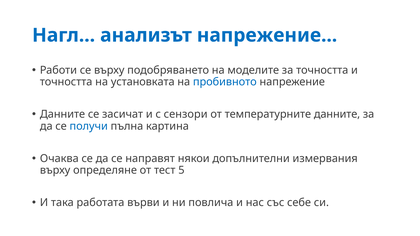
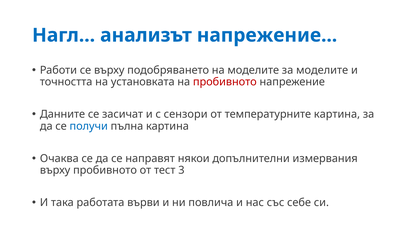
за точността: точността -> моделите (322, 70)
пробивното colour: blue -> red (225, 82)
температурните данните: данните -> картина (337, 114)
върху определяне: определяне -> пробивното (105, 170)
5: 5 -> 3 (181, 170)
